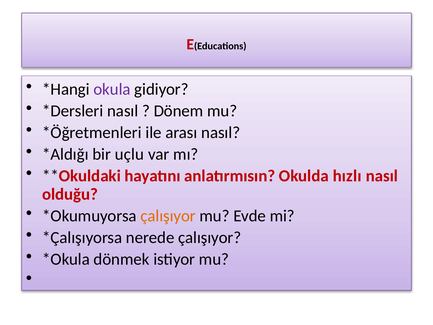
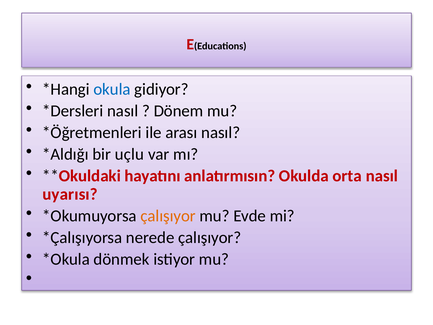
okula colour: purple -> blue (112, 89)
hızlı: hızlı -> orta (347, 176)
olduğu: olduğu -> uyarısı (70, 194)
